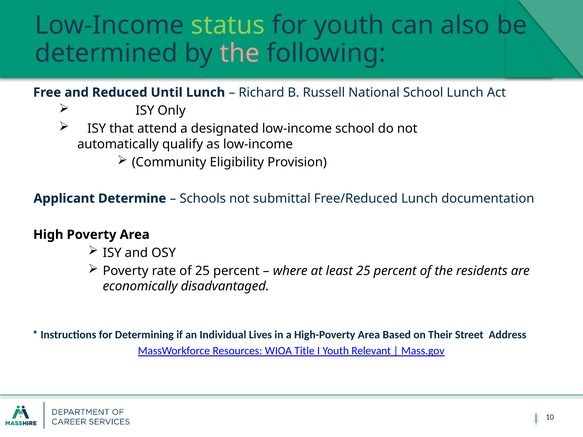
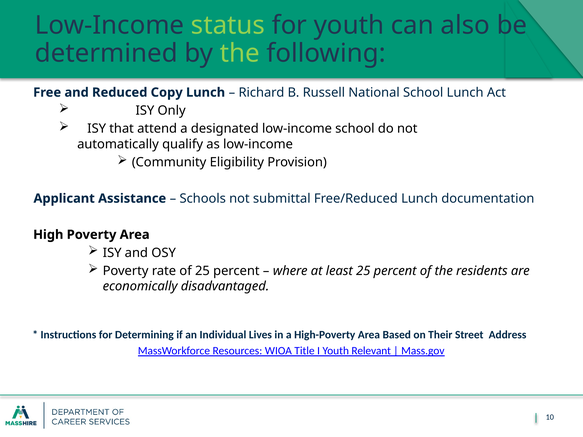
the colour: pink -> light green (240, 53)
Until: Until -> Copy (167, 92)
Determine: Determine -> Assistance (132, 199)
